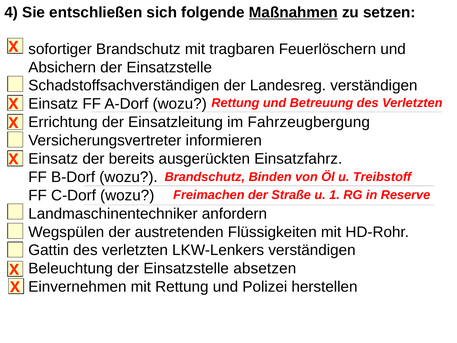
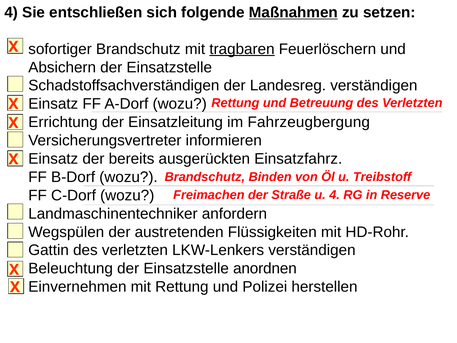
tragbaren underline: none -> present (242, 49)
u 1: 1 -> 4 (335, 195)
absetzen: absetzen -> anordnen (265, 268)
